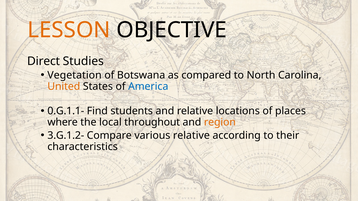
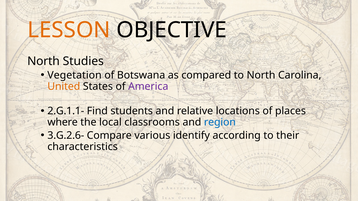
Direct: Direct -> North (44, 61)
America colour: blue -> purple (148, 87)
0.G.1.1-: 0.G.1.1- -> 2.G.1.1- (66, 111)
throughout: throughout -> classrooms (152, 123)
region colour: orange -> blue (220, 123)
3.G.1.2-: 3.G.1.2- -> 3.G.2.6- (66, 136)
various relative: relative -> identify (191, 136)
